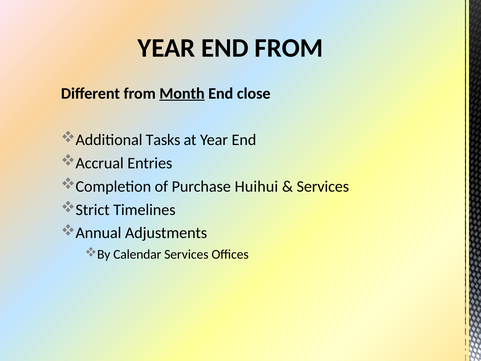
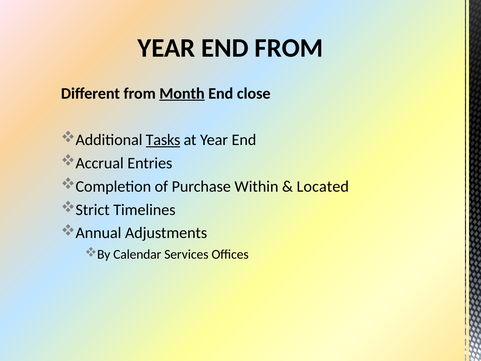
Tasks underline: none -> present (163, 140)
Huihui: Huihui -> Within (256, 186)
Services: Services -> Located (323, 186)
